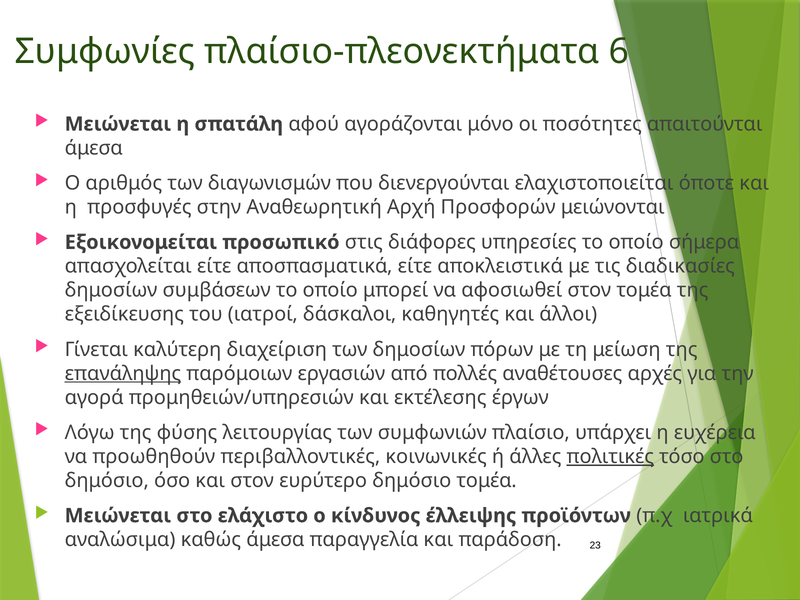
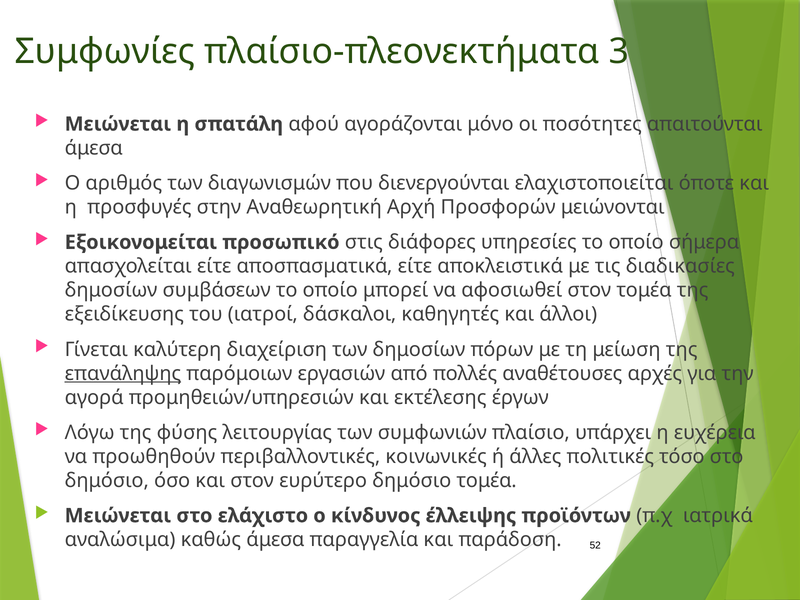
6: 6 -> 3 (619, 51)
πολιτικές underline: present -> none (610, 457)
23: 23 -> 52 (595, 545)
